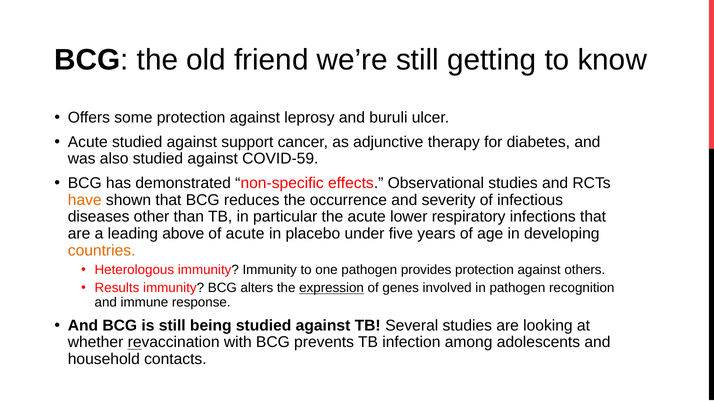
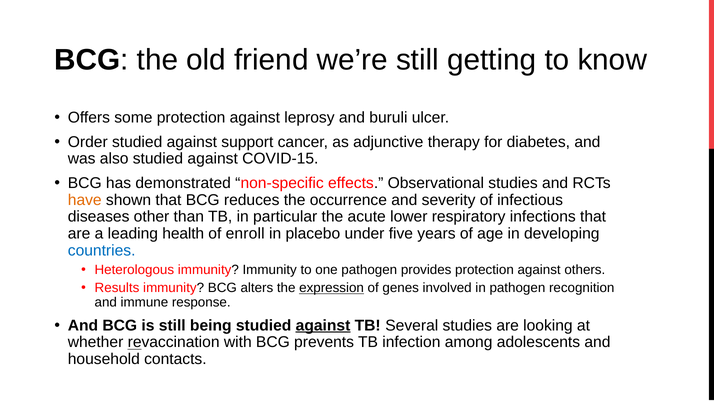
Acute: Acute -> Order (88, 142)
COVID-59: COVID-59 -> COVID-15 (280, 159)
above: above -> health (183, 234)
of acute: acute -> enroll (245, 234)
countries colour: orange -> blue (102, 251)
against underline: none -> present (323, 326)
